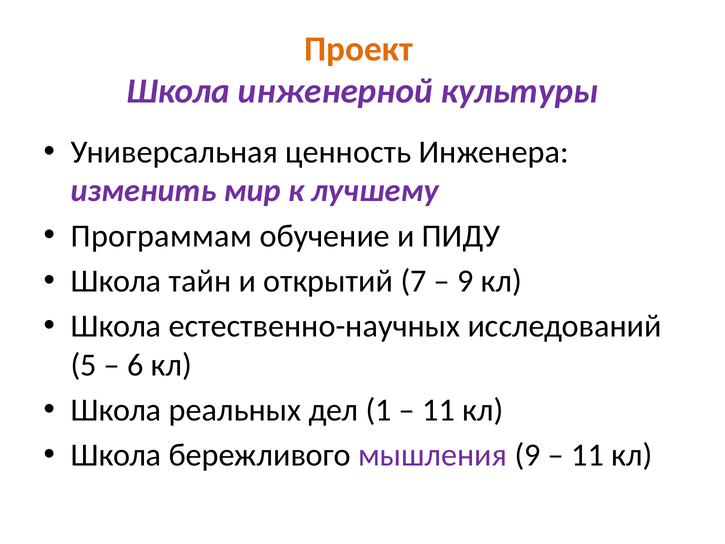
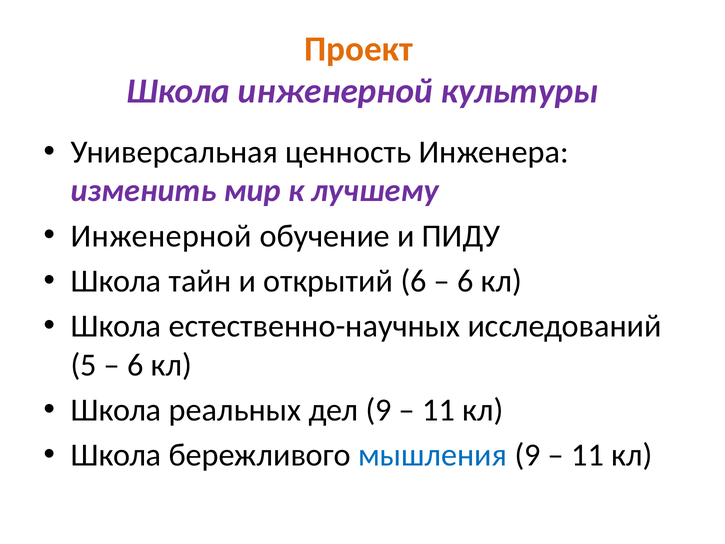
Программам: Программам -> Инженерной (161, 236)
открытий 7: 7 -> 6 (414, 281)
9: 9 -> 6 (465, 281)
дел 1: 1 -> 9 (379, 410)
мышления colour: purple -> blue (433, 455)
